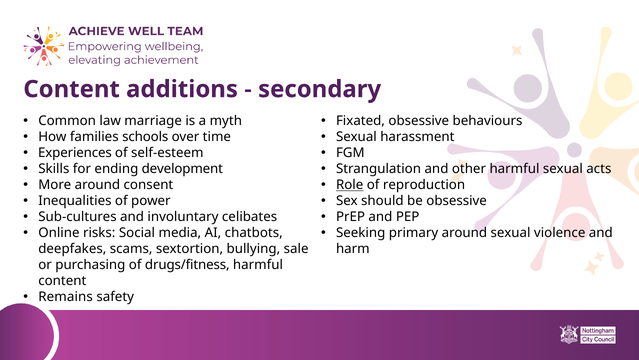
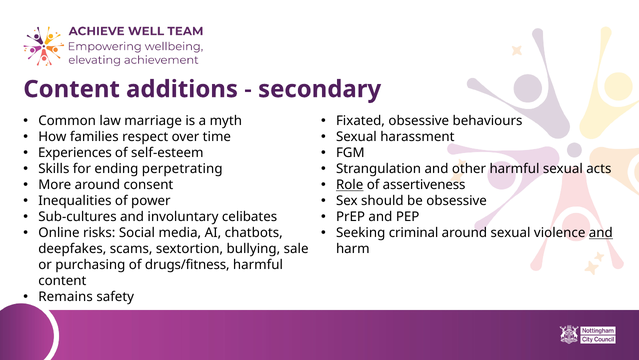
schools: schools -> respect (145, 137)
development: development -> perpetrating (182, 169)
reproduction: reproduction -> assertiveness (424, 185)
primary: primary -> criminal (414, 233)
and underline: none -> present (601, 233)
